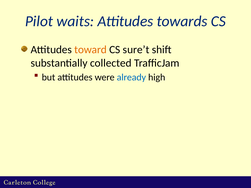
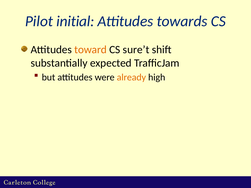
waits: waits -> initial (75, 21)
collected: collected -> expected (111, 63)
already colour: blue -> orange (131, 77)
